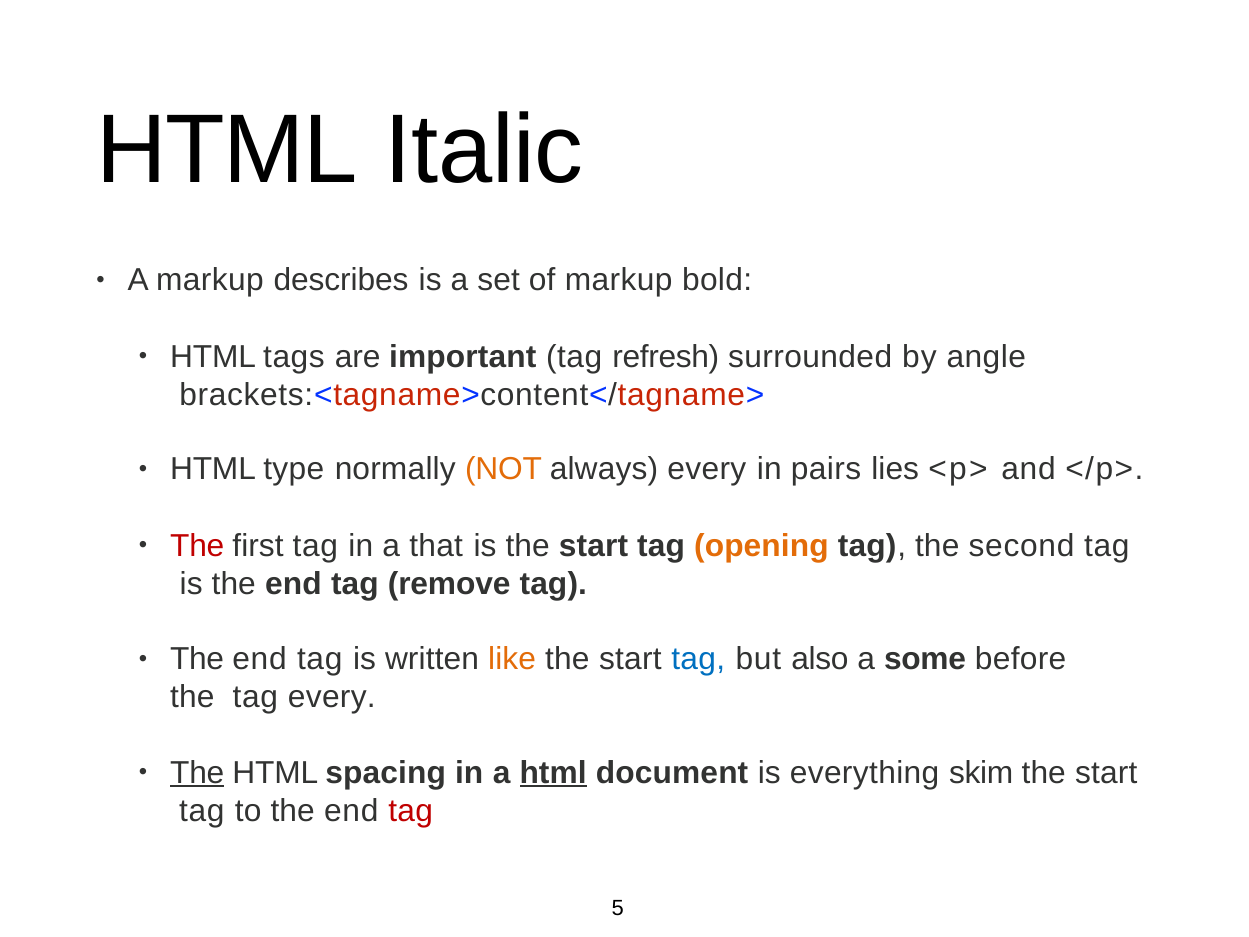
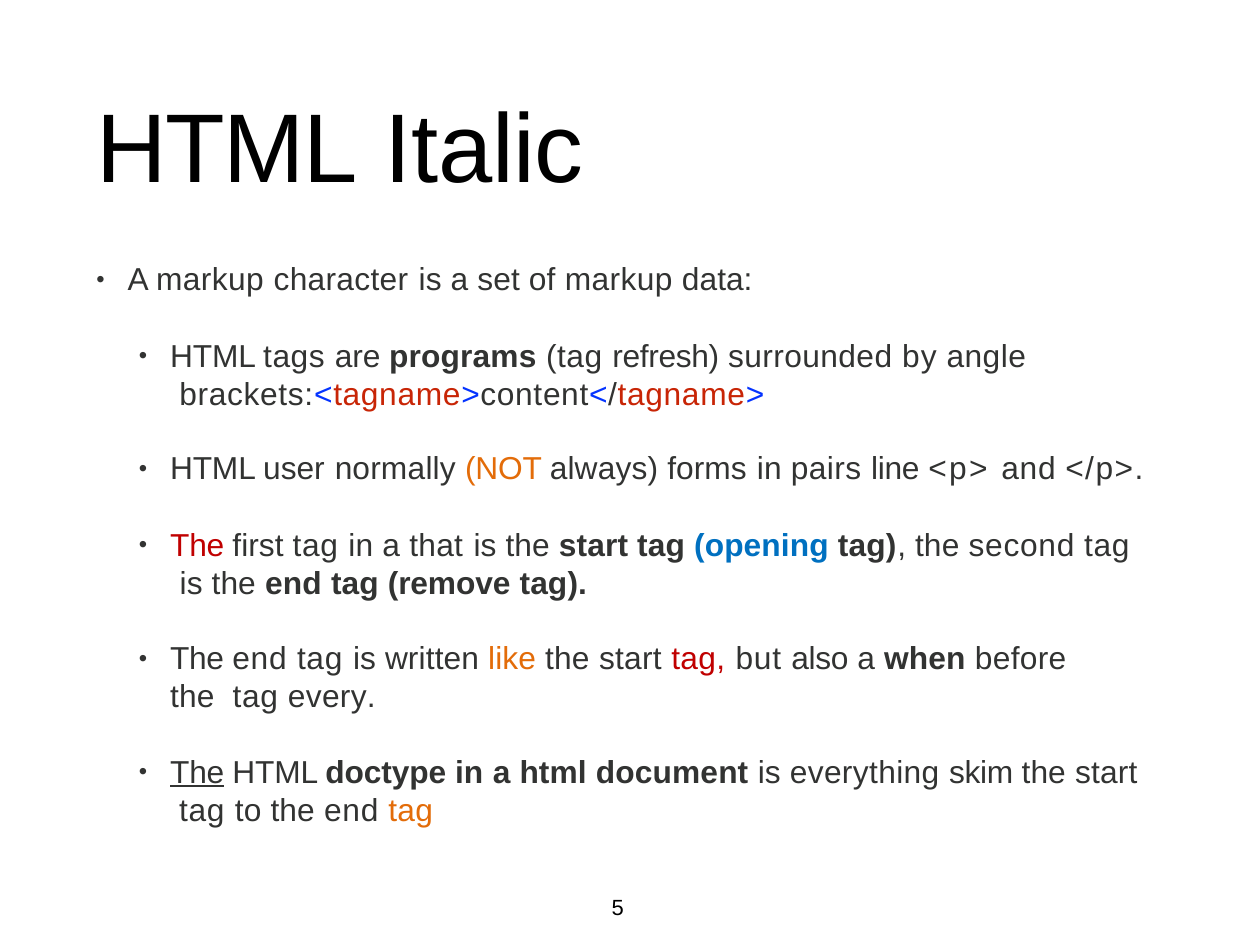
describes: describes -> character (341, 280)
bold: bold -> data (717, 280)
important: important -> programs (463, 357)
type: type -> user (294, 469)
always every: every -> forms (707, 469)
lies: lies -> line (895, 469)
opening colour: orange -> blue (761, 546)
tag colour: blue -> red (698, 659)
some: some -> when (925, 659)
spacing: spacing -> doctype (386, 773)
html underline: present -> none (553, 773)
tag colour: red -> orange (411, 810)
